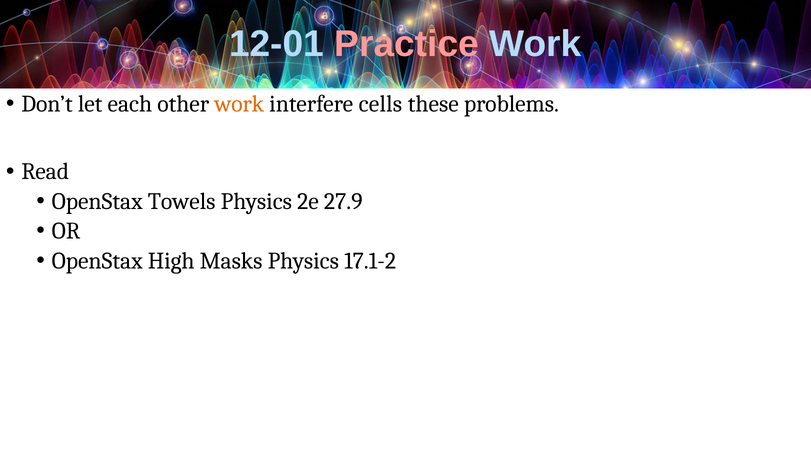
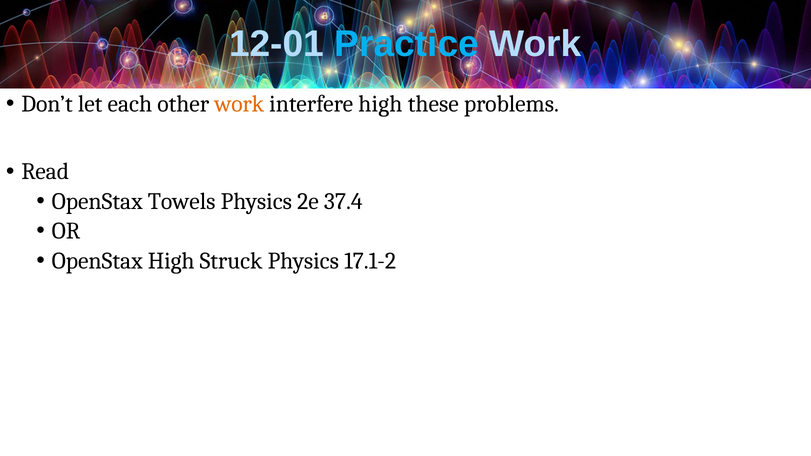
Practice colour: pink -> light blue (407, 44)
interfere cells: cells -> high (380, 104)
27.9: 27.9 -> 37.4 (343, 201)
Masks: Masks -> Struck (231, 261)
